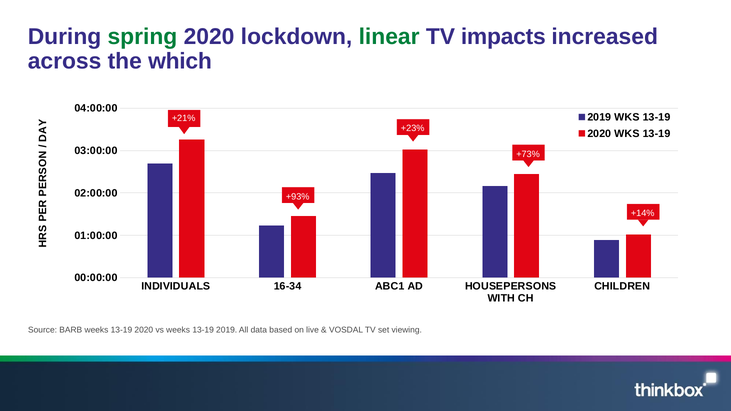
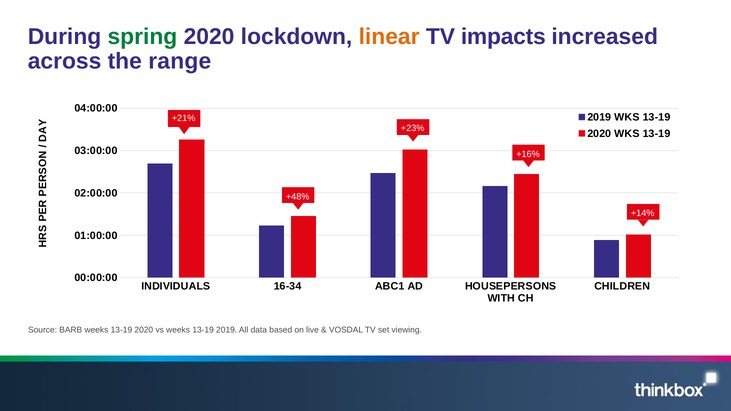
linear colour: green -> orange (389, 37)
which: which -> range (180, 61)
+73%: +73% -> +16% (528, 154)
+93%: +93% -> +48% (298, 197)
